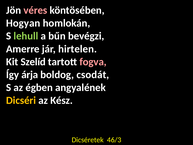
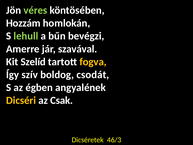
véres colour: pink -> light green (35, 10)
Hogyan: Hogyan -> Hozzám (23, 23)
hirtelen: hirtelen -> szavával (78, 49)
fogva colour: pink -> yellow (93, 62)
árja: árja -> szív (30, 75)
Kész: Kész -> Csak (62, 100)
